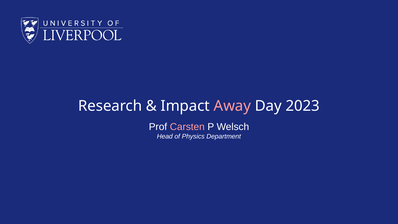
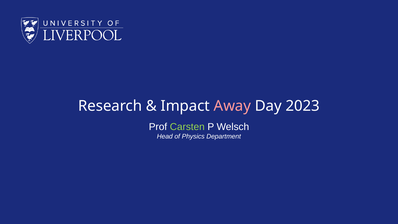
Carsten colour: pink -> light green (187, 127)
